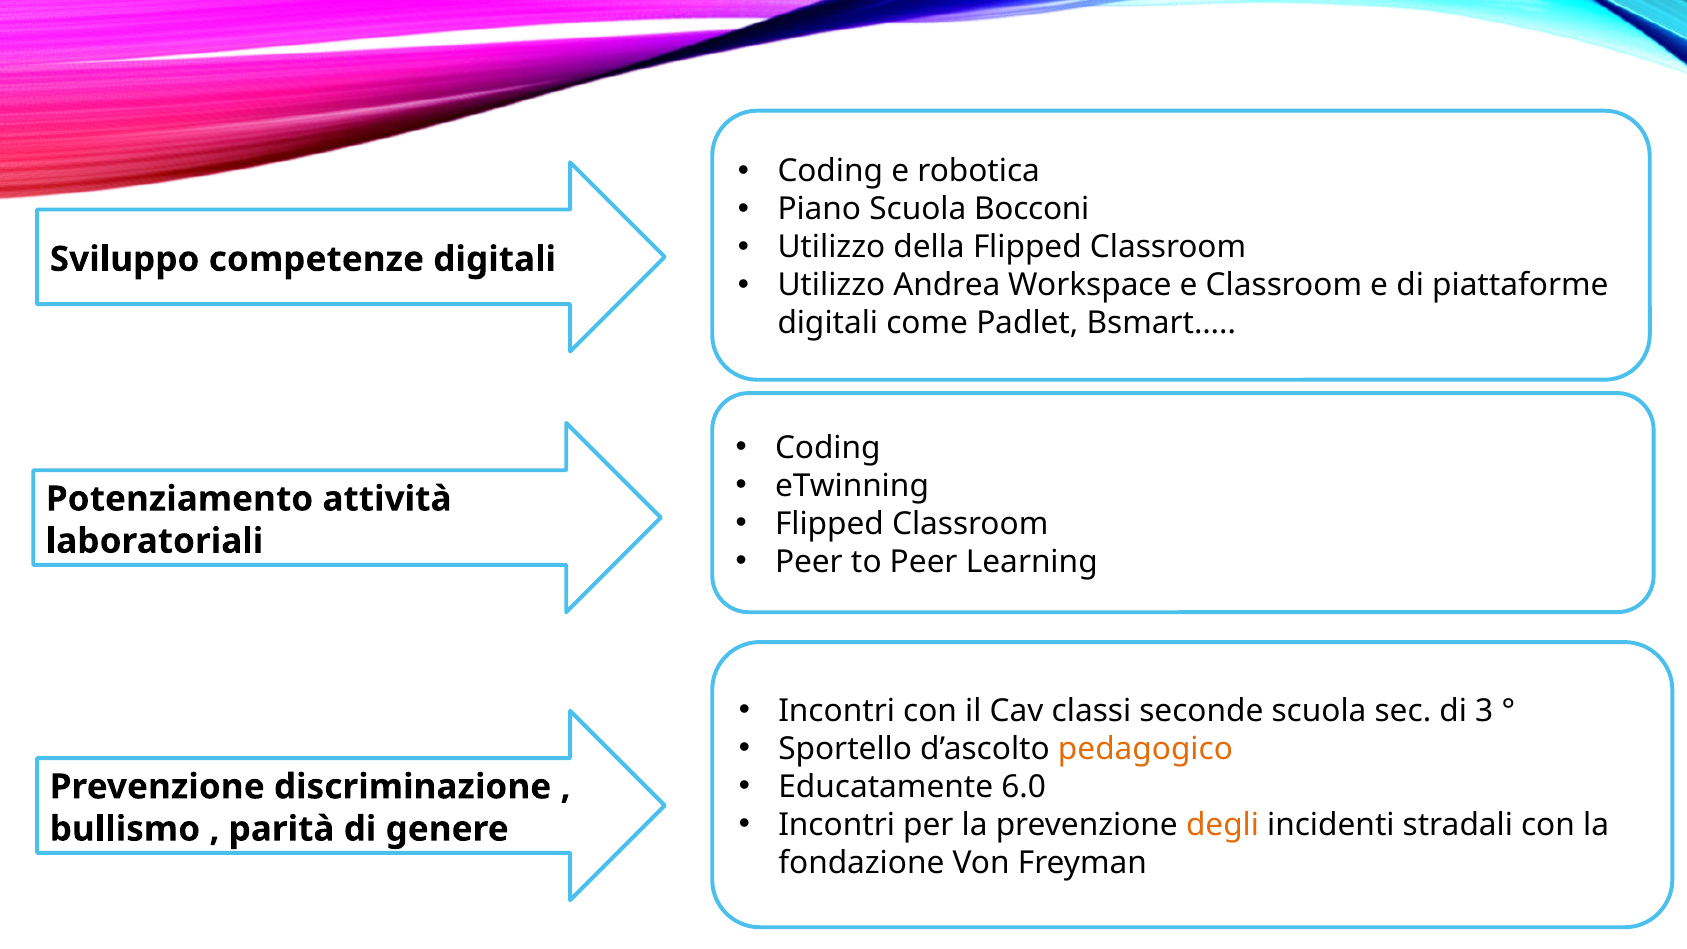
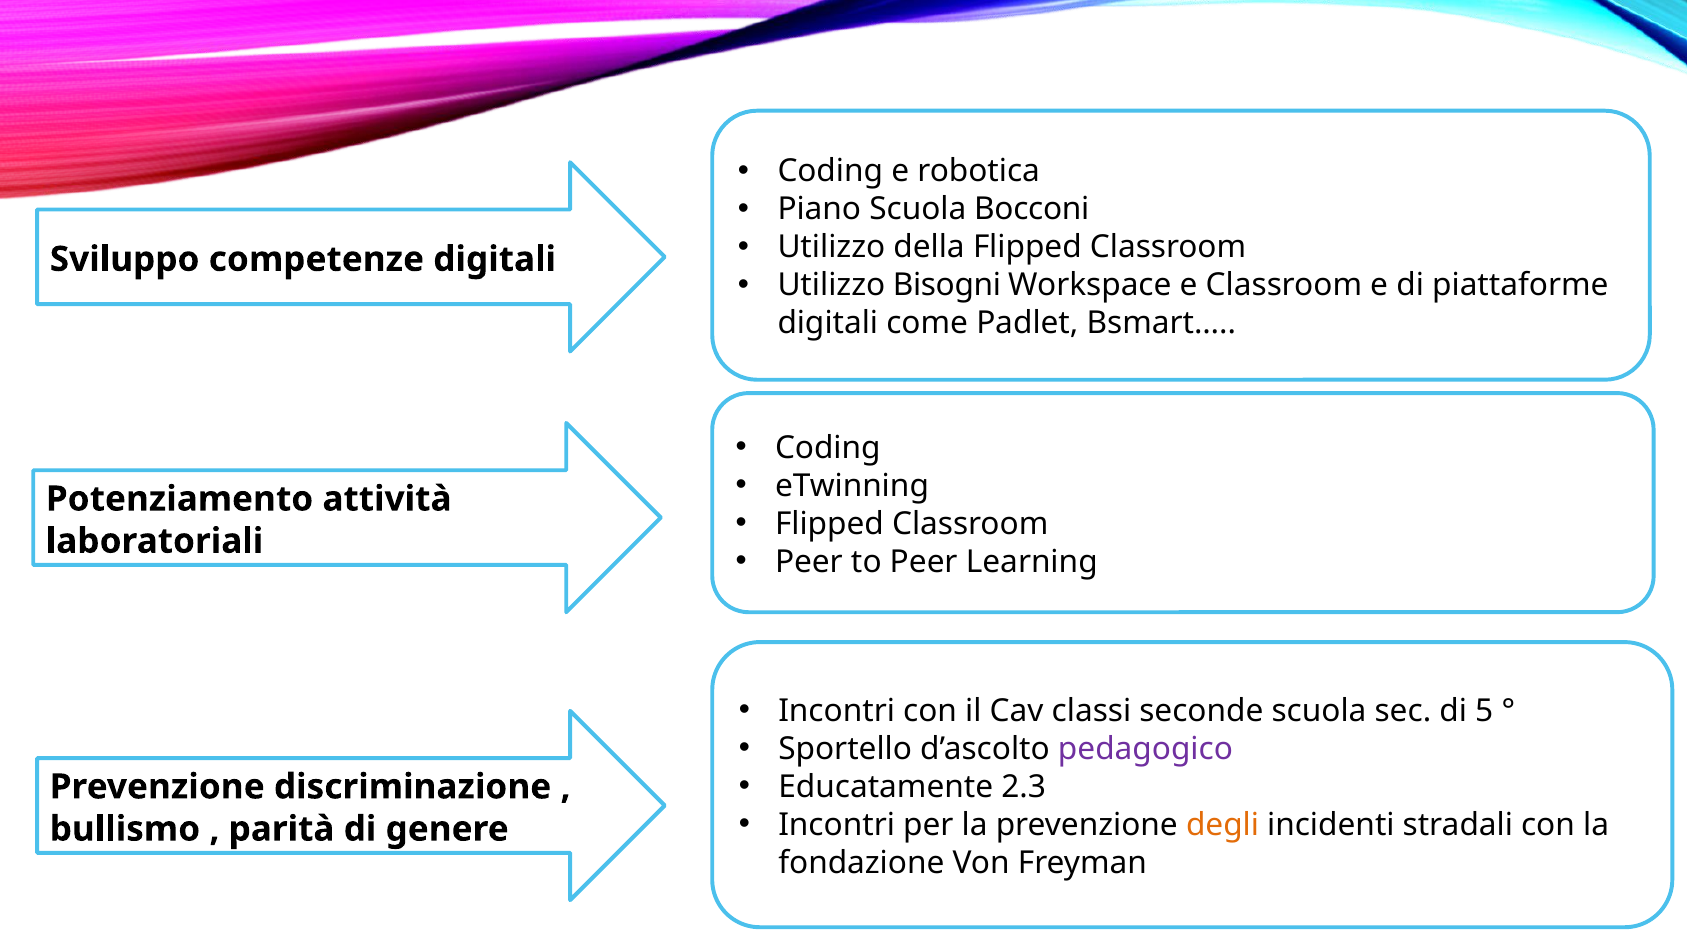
Andrea: Andrea -> Bisogni (947, 285)
3: 3 -> 5 (1484, 711)
pedagogico colour: orange -> purple (1145, 749)
6.0: 6.0 -> 2.3 (1024, 787)
